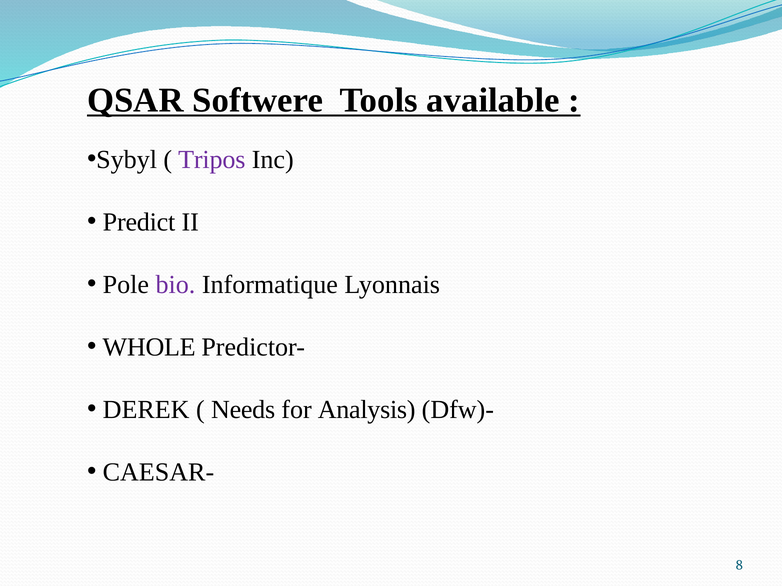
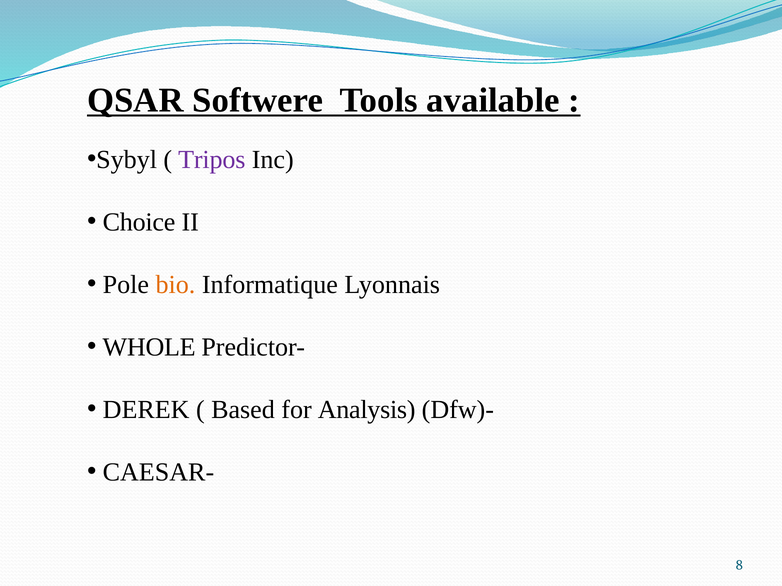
Predict: Predict -> Choice (139, 222)
bio colour: purple -> orange (175, 285)
Needs: Needs -> Based (243, 410)
